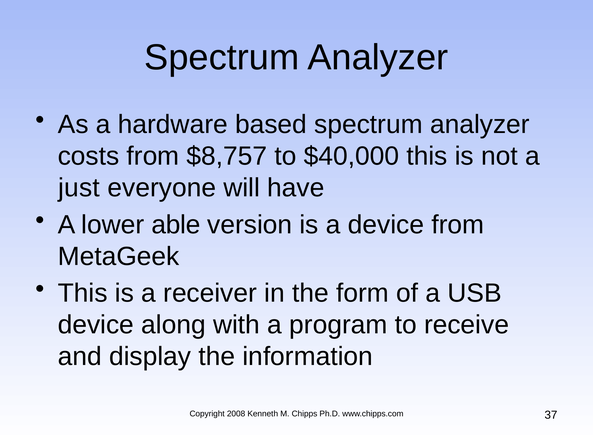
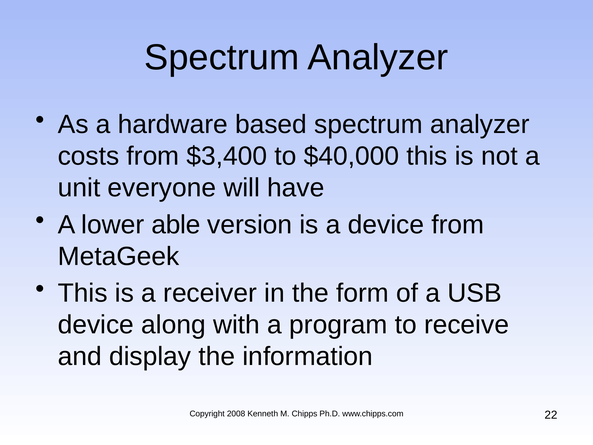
$8,757: $8,757 -> $3,400 (227, 156)
just: just -> unit (79, 188)
37: 37 -> 22 (551, 415)
